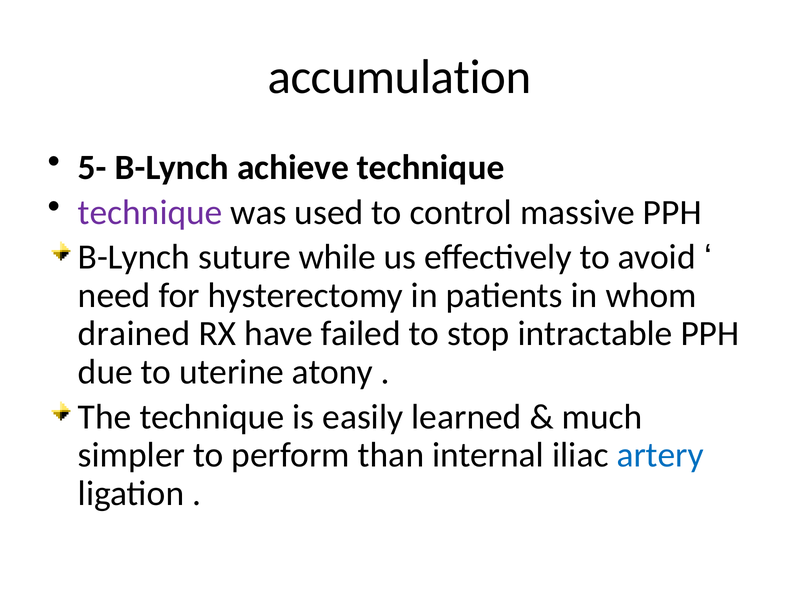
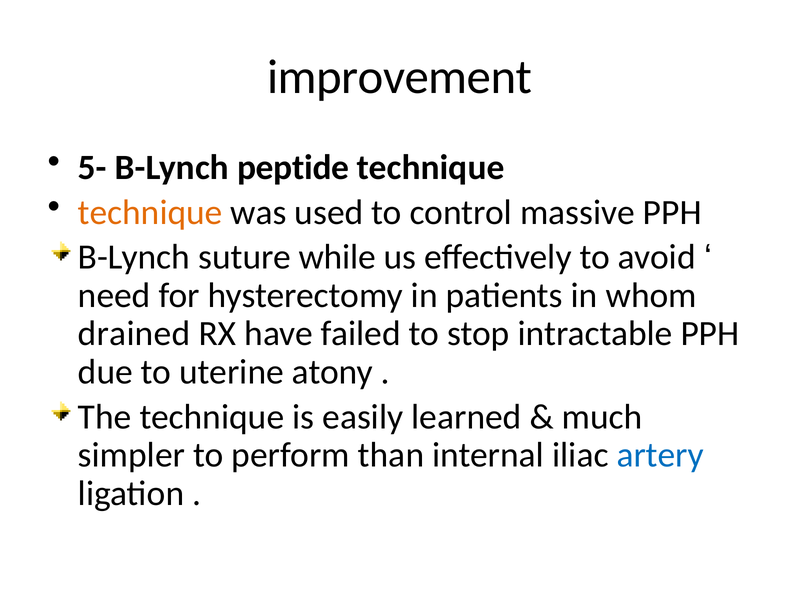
accumulation: accumulation -> improvement (400, 77)
achieve: achieve -> peptide (293, 168)
technique colour: purple -> orange (150, 212)
